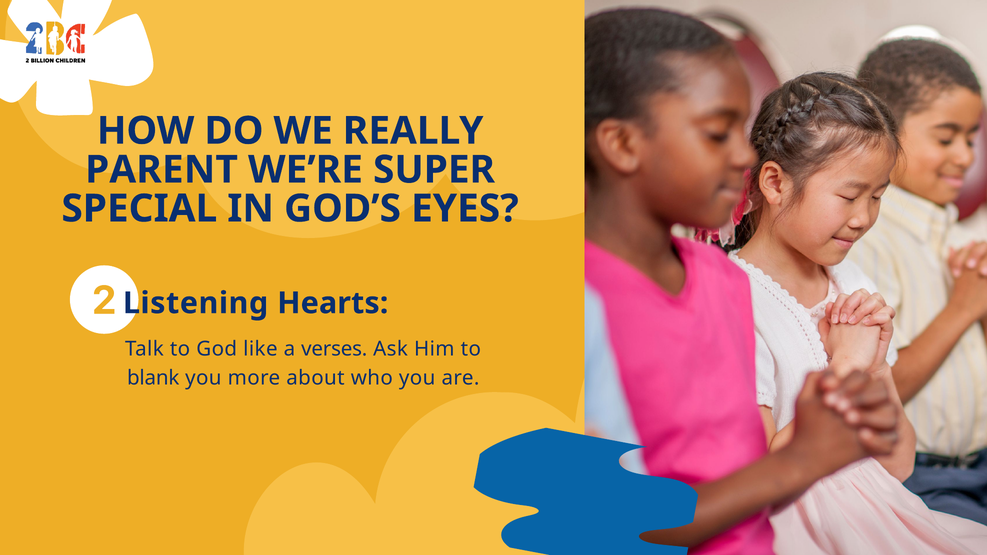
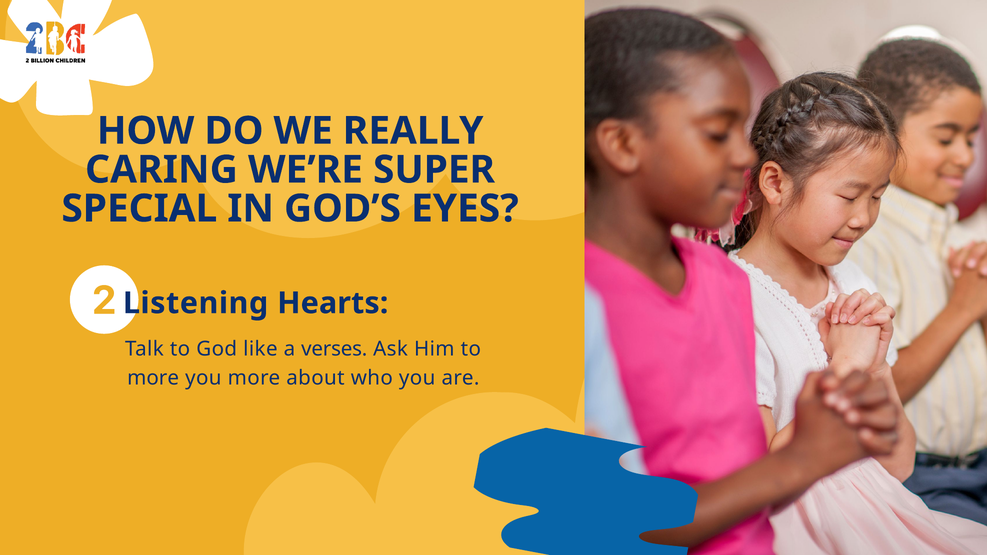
PARENT: PARENT -> CARING (161, 170)
blank: blank -> more (153, 378)
